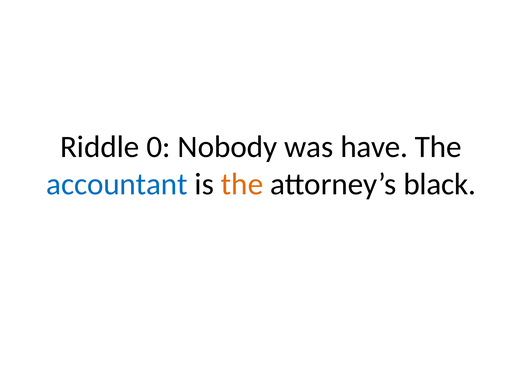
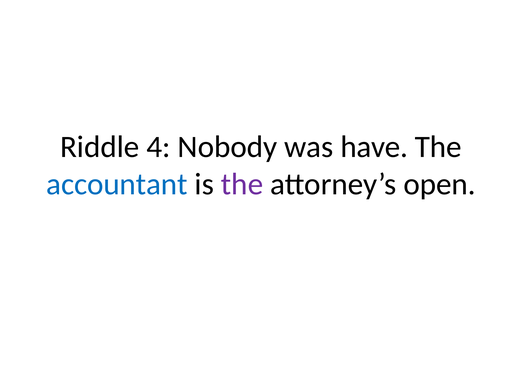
0: 0 -> 4 (159, 147)
the colour: orange -> purple (242, 184)
black: black -> open (440, 184)
